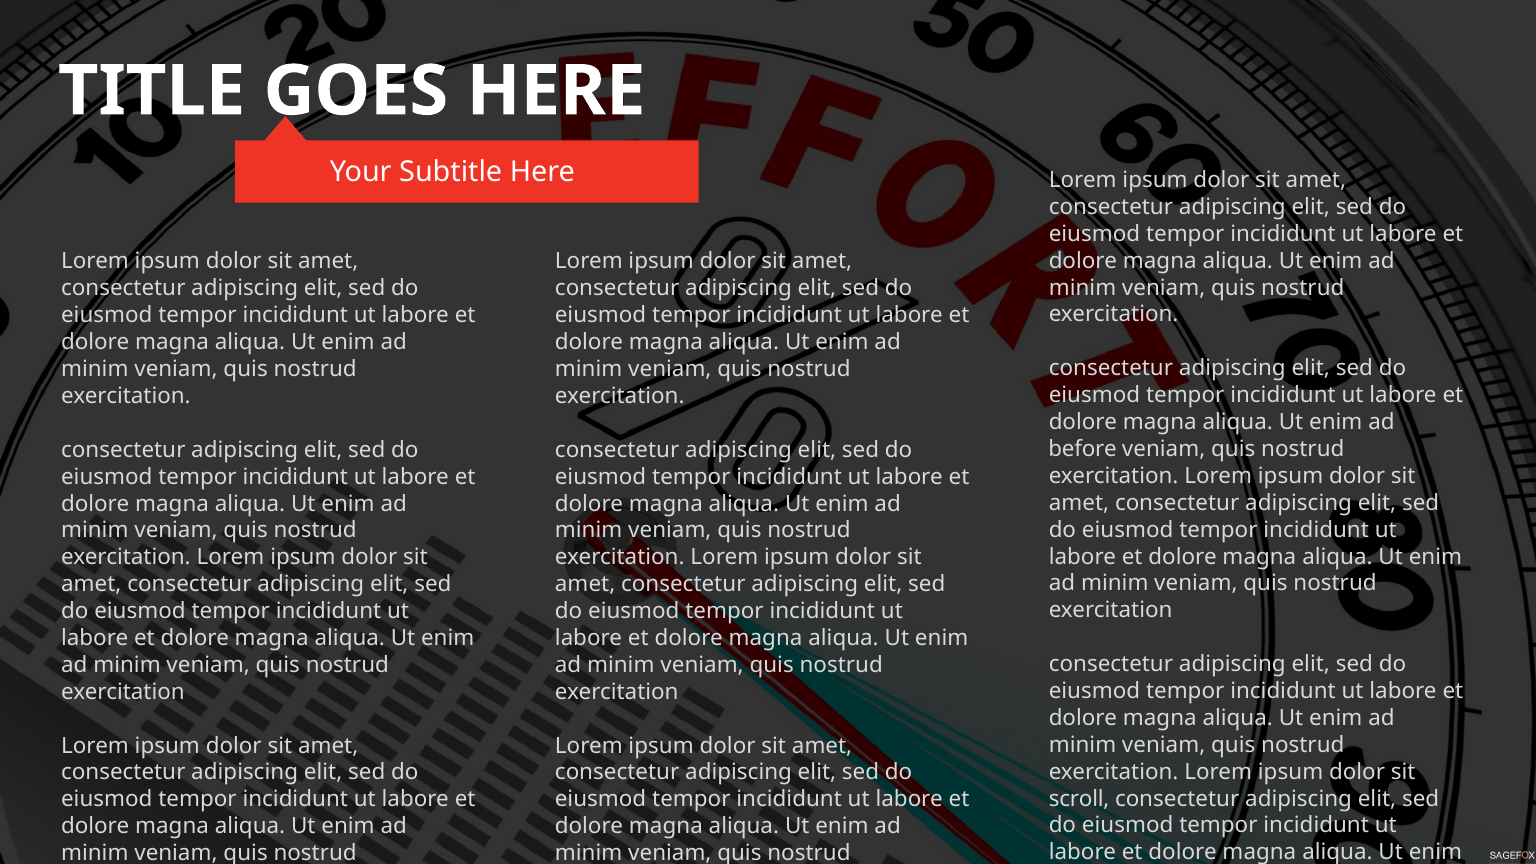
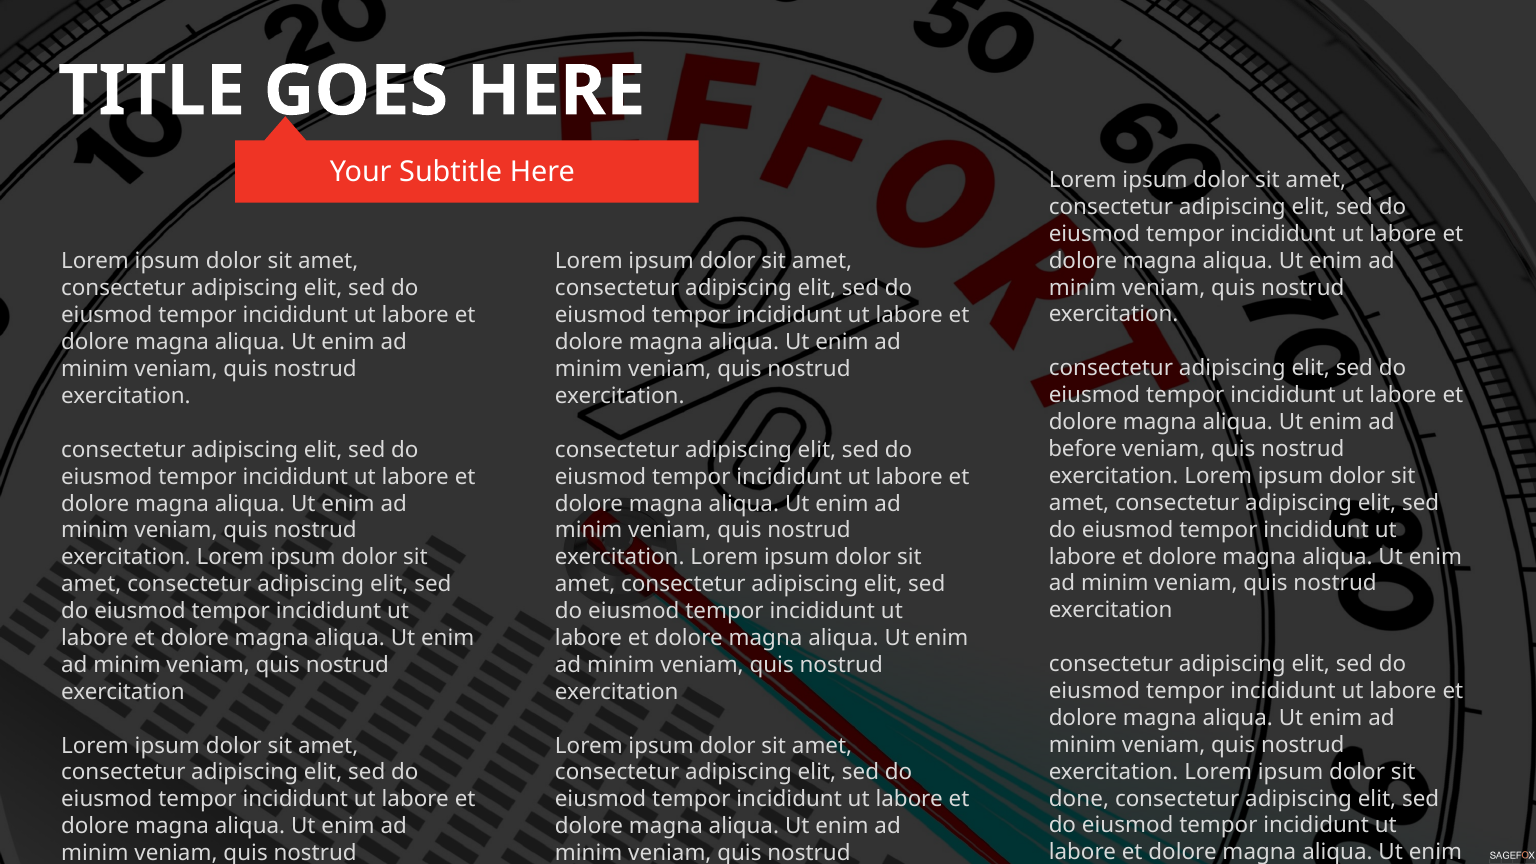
scroll: scroll -> done (1079, 799)
